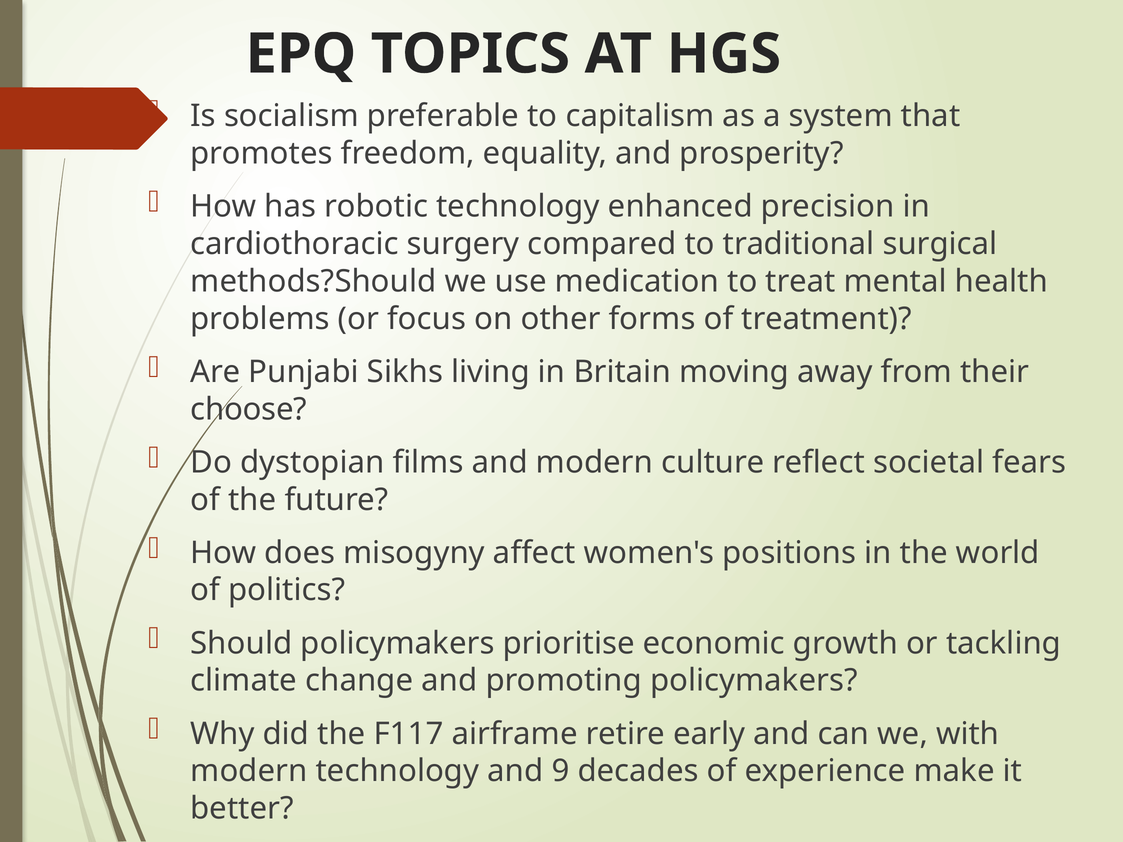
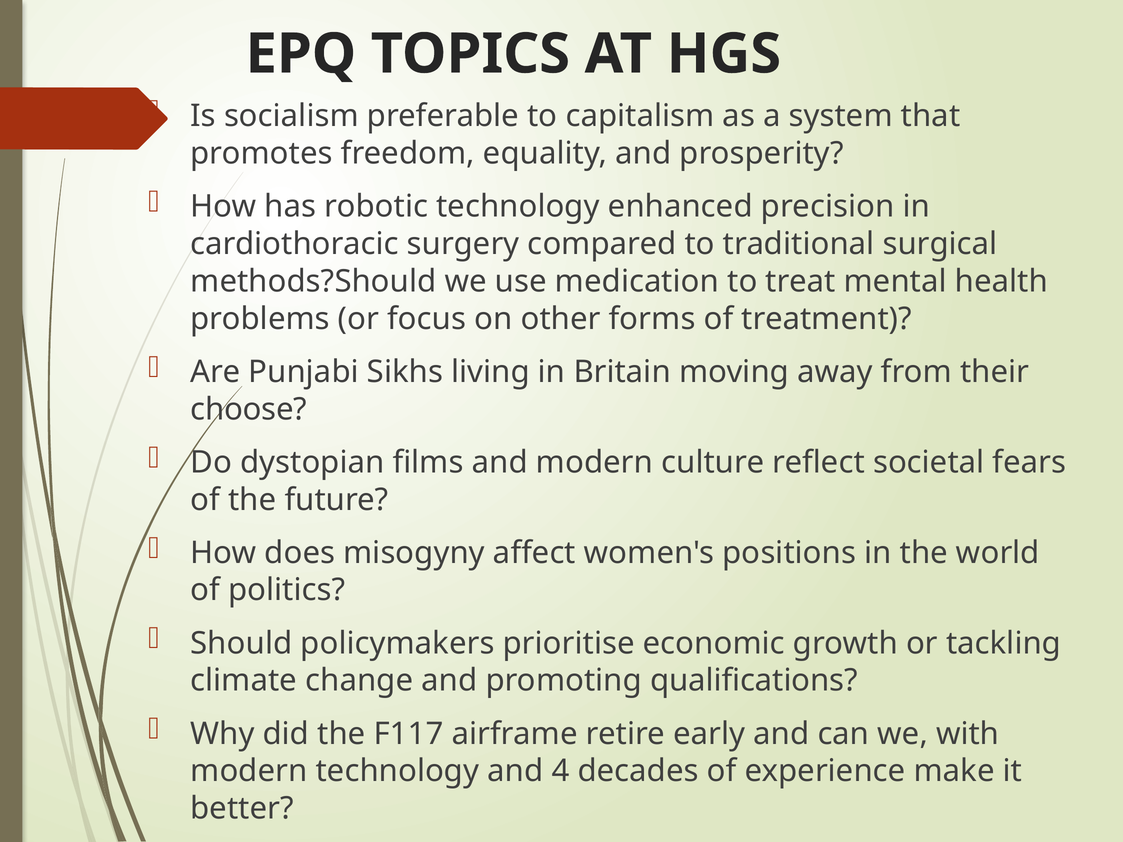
promoting policymakers: policymakers -> qualifications (754, 681)
9: 9 -> 4 (560, 771)
